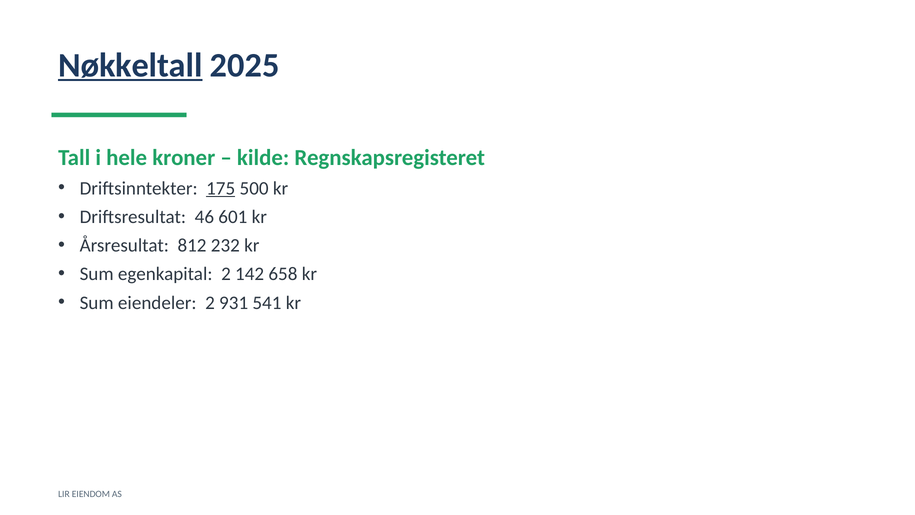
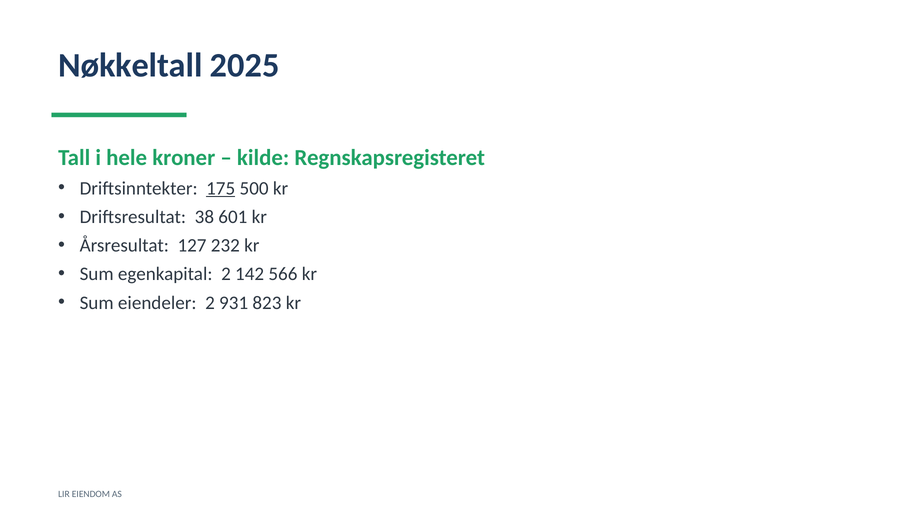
Nøkkeltall underline: present -> none (130, 65)
46: 46 -> 38 (204, 217)
812: 812 -> 127 (192, 245)
658: 658 -> 566 (283, 274)
541: 541 -> 823 (267, 303)
